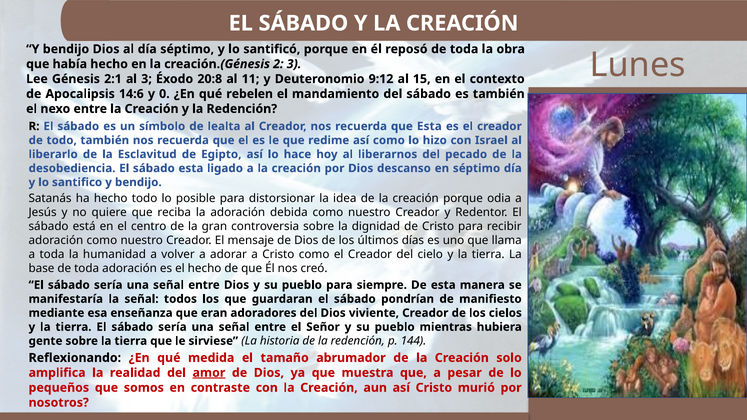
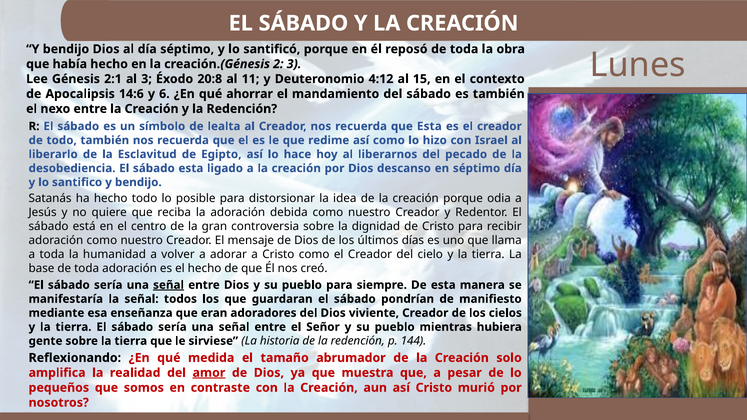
9:12: 9:12 -> 4:12 (381, 79)
0: 0 -> 6 (164, 94)
rebelen: rebelen -> ahorrar (250, 94)
señal underline: none -> present (169, 285)
